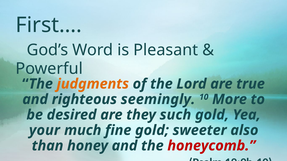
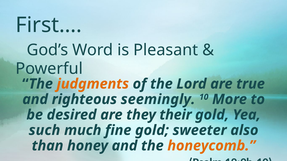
such: such -> their (176, 115)
your: your -> such (44, 131)
honeycomb colour: red -> orange (211, 146)
